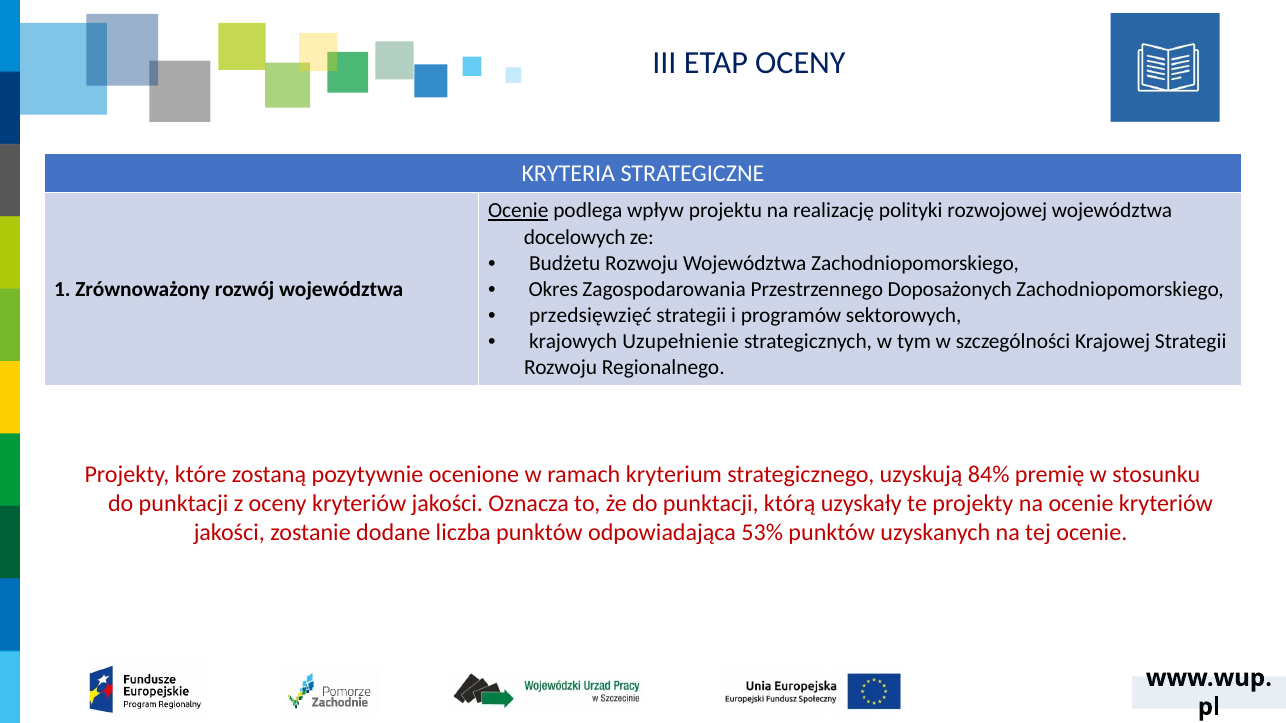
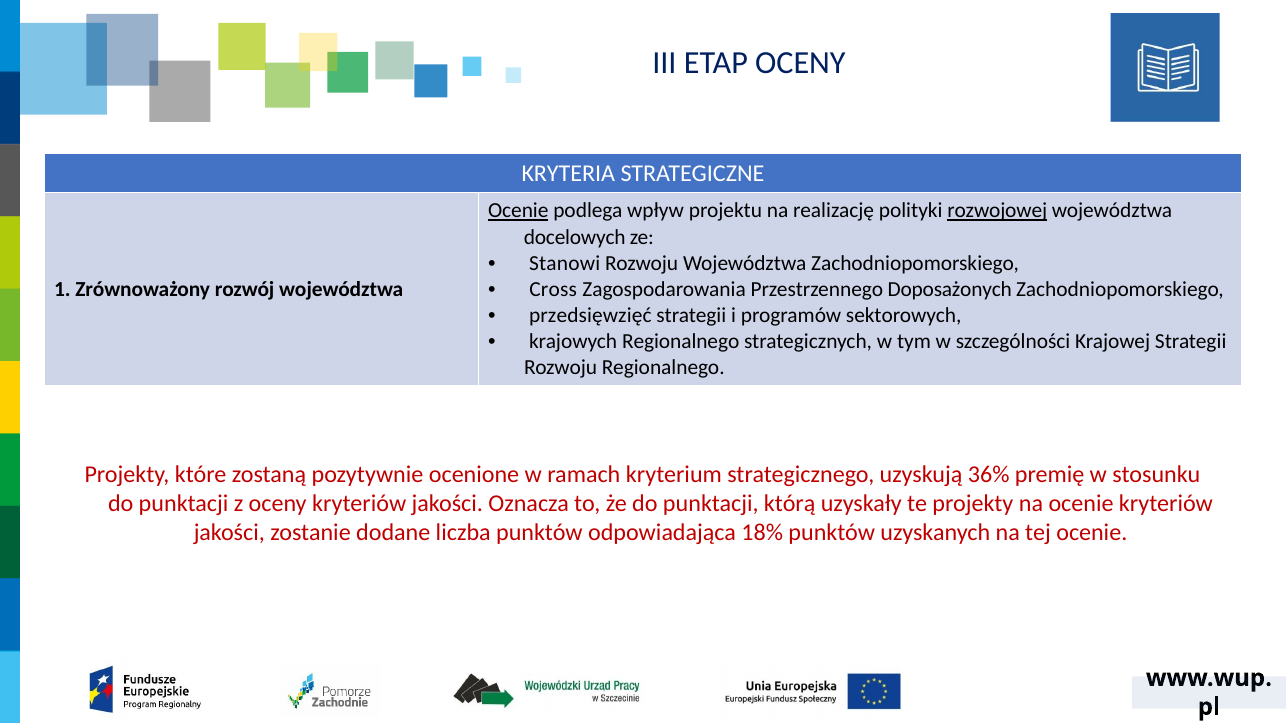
rozwojowej underline: none -> present (997, 211)
Budżetu: Budżetu -> Stanowi (565, 263)
Okres: Okres -> Cross (553, 289)
krajowych Uzupełnienie: Uzupełnienie -> Regionalnego (681, 342)
84%: 84% -> 36% (989, 475)
53%: 53% -> 18% (762, 533)
